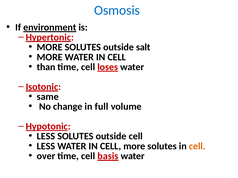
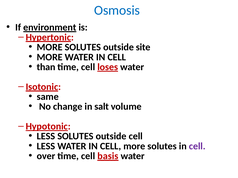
salt: salt -> site (143, 47)
full: full -> salt (102, 107)
cell colour: orange -> purple (197, 147)
